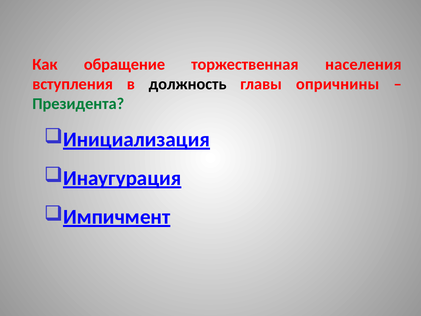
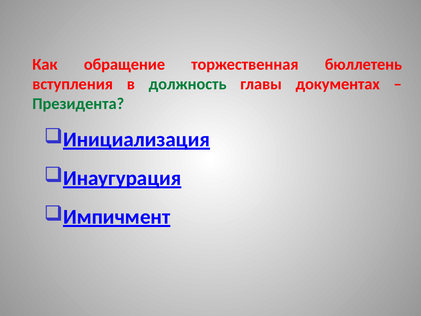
населения: населения -> бюллетень (363, 65)
должность colour: black -> green (188, 84)
опричнины: опричнины -> документах (338, 84)
